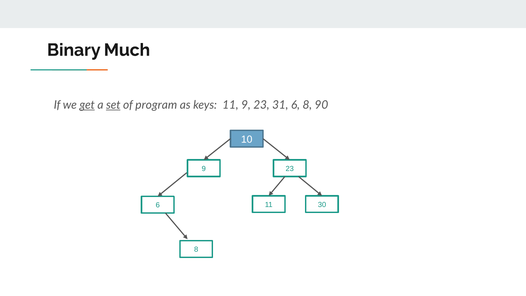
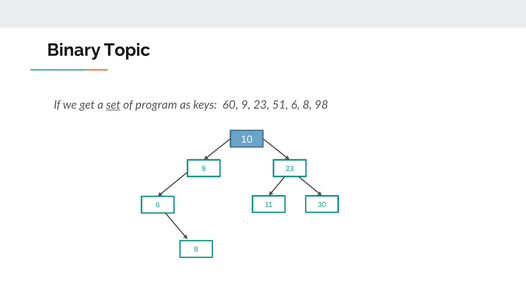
Much: Much -> Topic (127, 50)
get underline: present -> none (87, 105)
keys 11: 11 -> 60 (230, 105)
31: 31 -> 51 (280, 105)
90: 90 -> 98 (321, 105)
